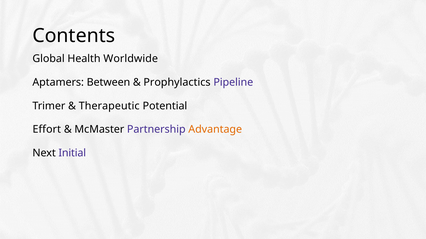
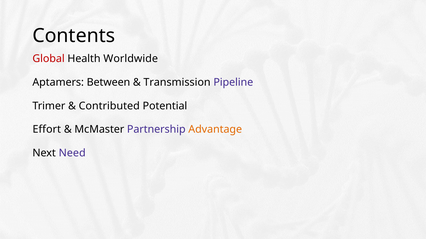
Global colour: black -> red (49, 59)
Prophylactics: Prophylactics -> Transmission (177, 83)
Therapeutic: Therapeutic -> Contributed (109, 106)
Initial: Initial -> Need (72, 153)
